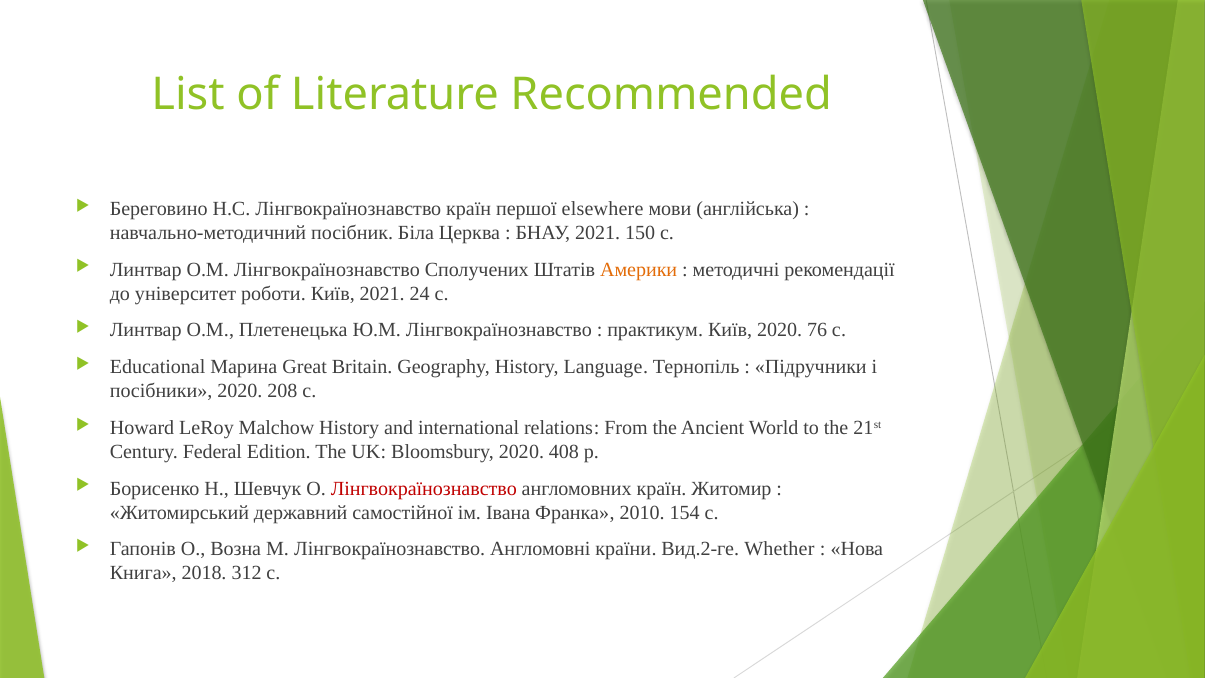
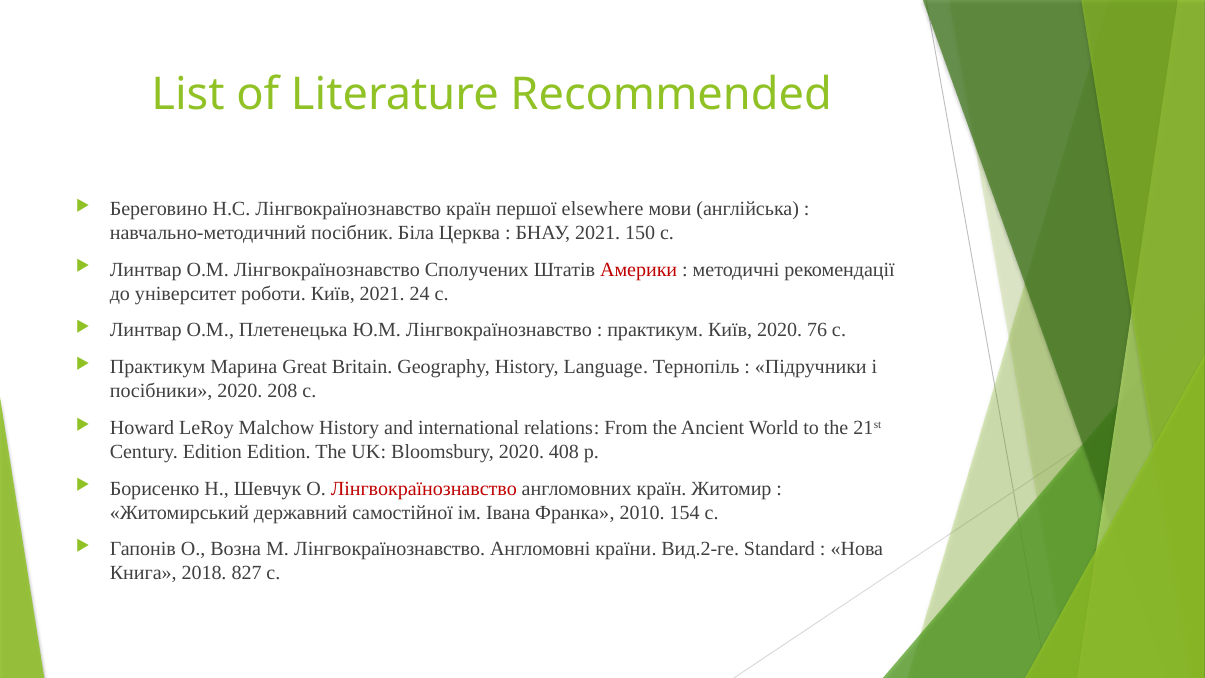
Америки colour: orange -> red (639, 269)
Educational: Educational -> Практикум (158, 367)
Century Federal: Federal -> Edition (212, 452)
Whether: Whether -> Standard (780, 549)
312: 312 -> 827 (247, 573)
